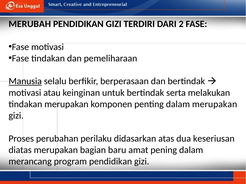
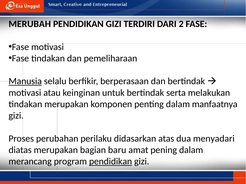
dalam merupakan: merupakan -> manfaatnya (215, 104)
keseriusan: keseriusan -> menyadari (214, 139)
pendidikan underline: none -> present (111, 162)
